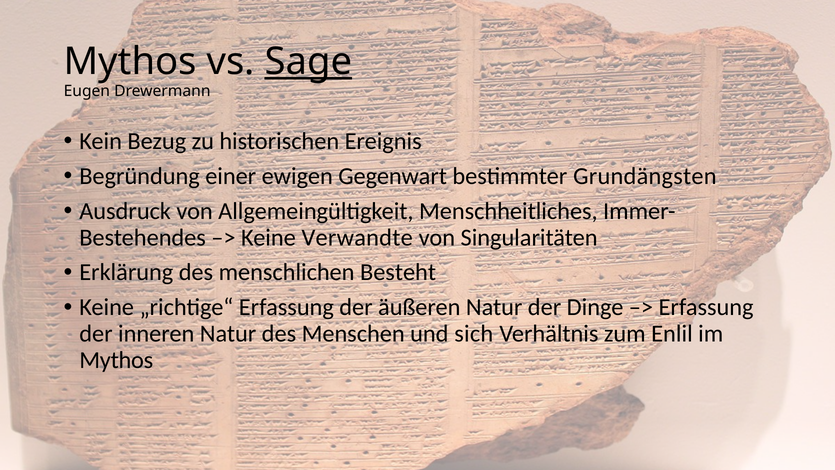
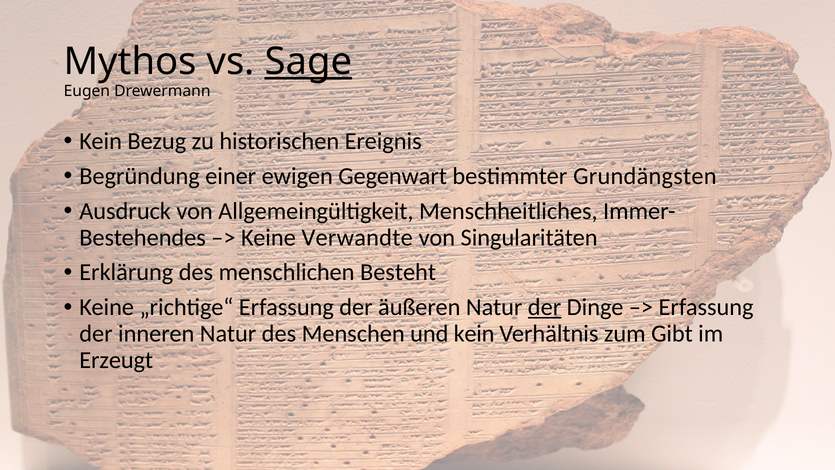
der underline: none -> present (545, 307)
und sich: sich -> kein (474, 333)
Enlil: Enlil -> Gibt (672, 333)
Mythos: Mythos -> Erzeugt (116, 360)
